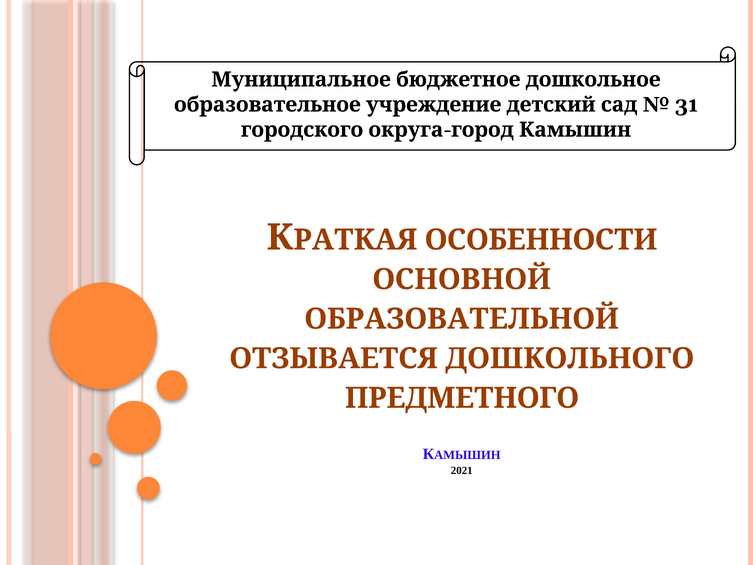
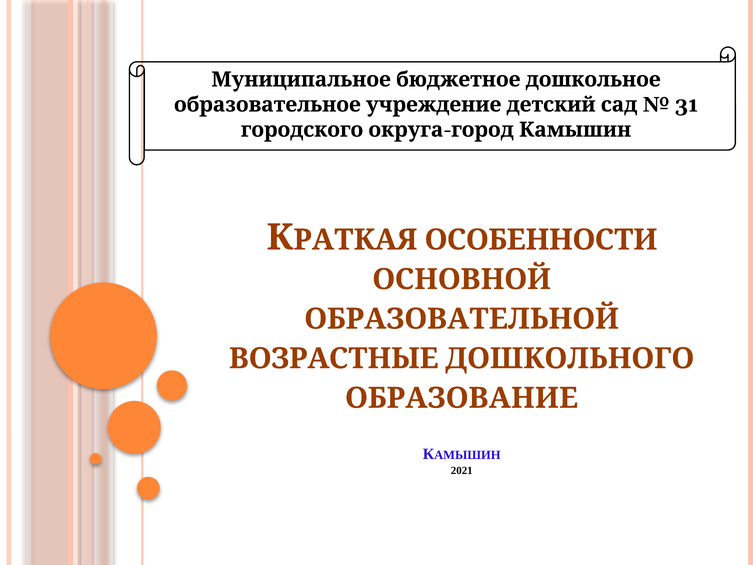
ОТЗЫВАЕТСЯ: ОТЗЫВАЕТСЯ -> ВОЗРАСТНЫЕ (334, 358)
ПРЕДМЕТНОГО: ПРЕДМЕТНОГО -> ОБРАЗОВАНИЕ (462, 398)
